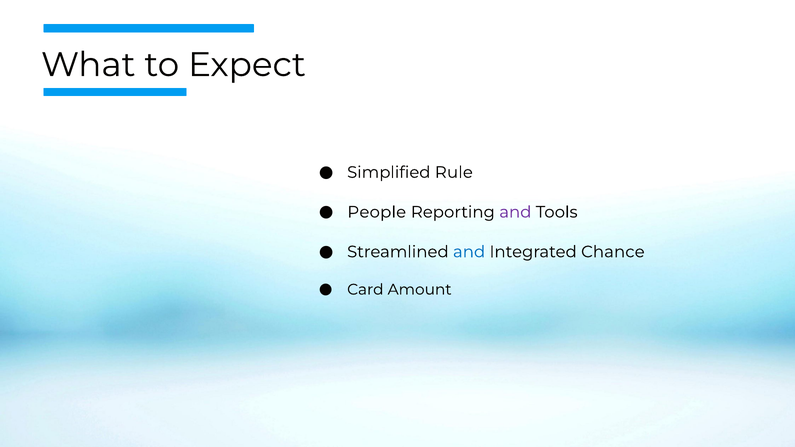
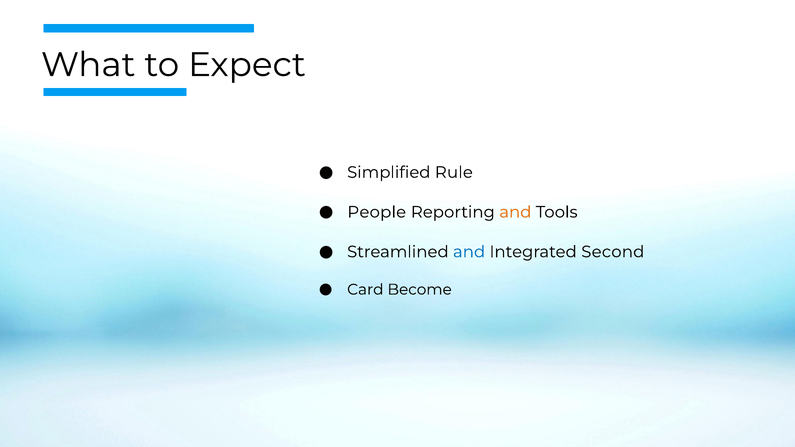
and colour: purple -> orange (515, 212)
Chance: Chance -> Second (613, 252)
Amount: Amount -> Become (420, 290)
